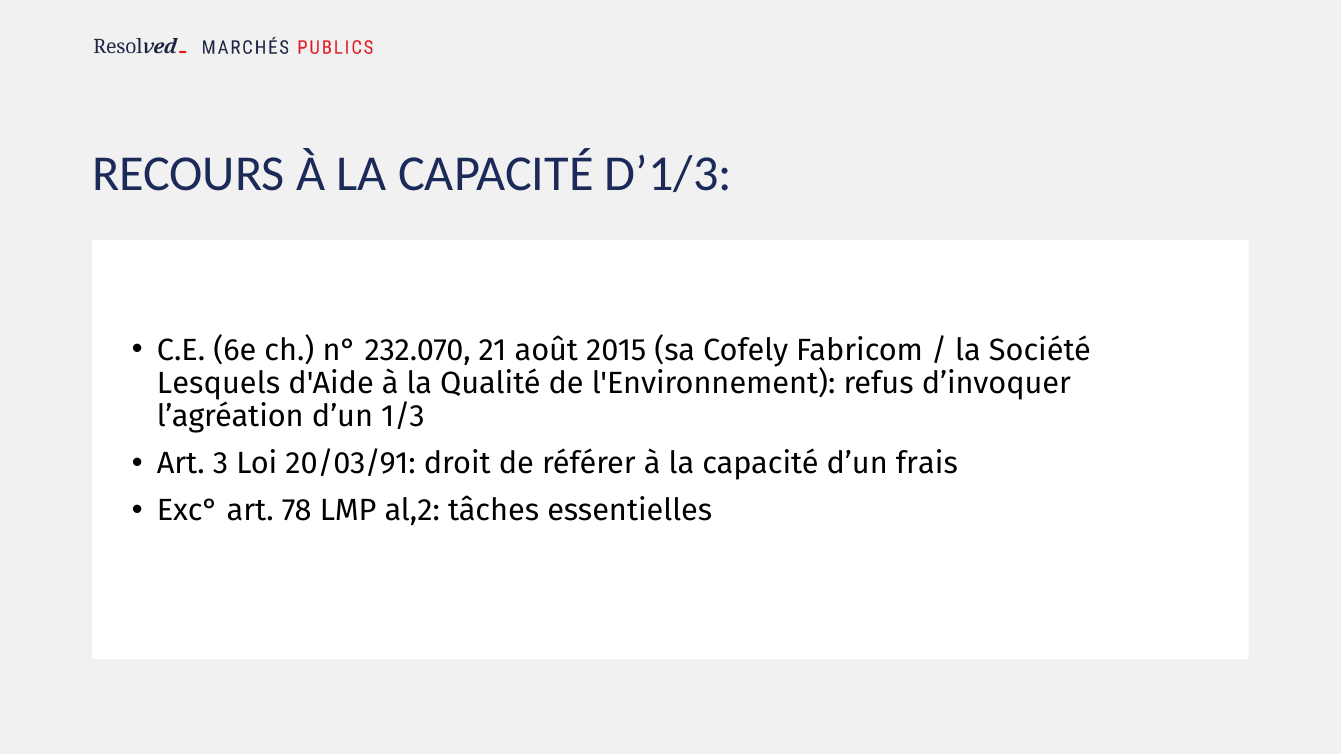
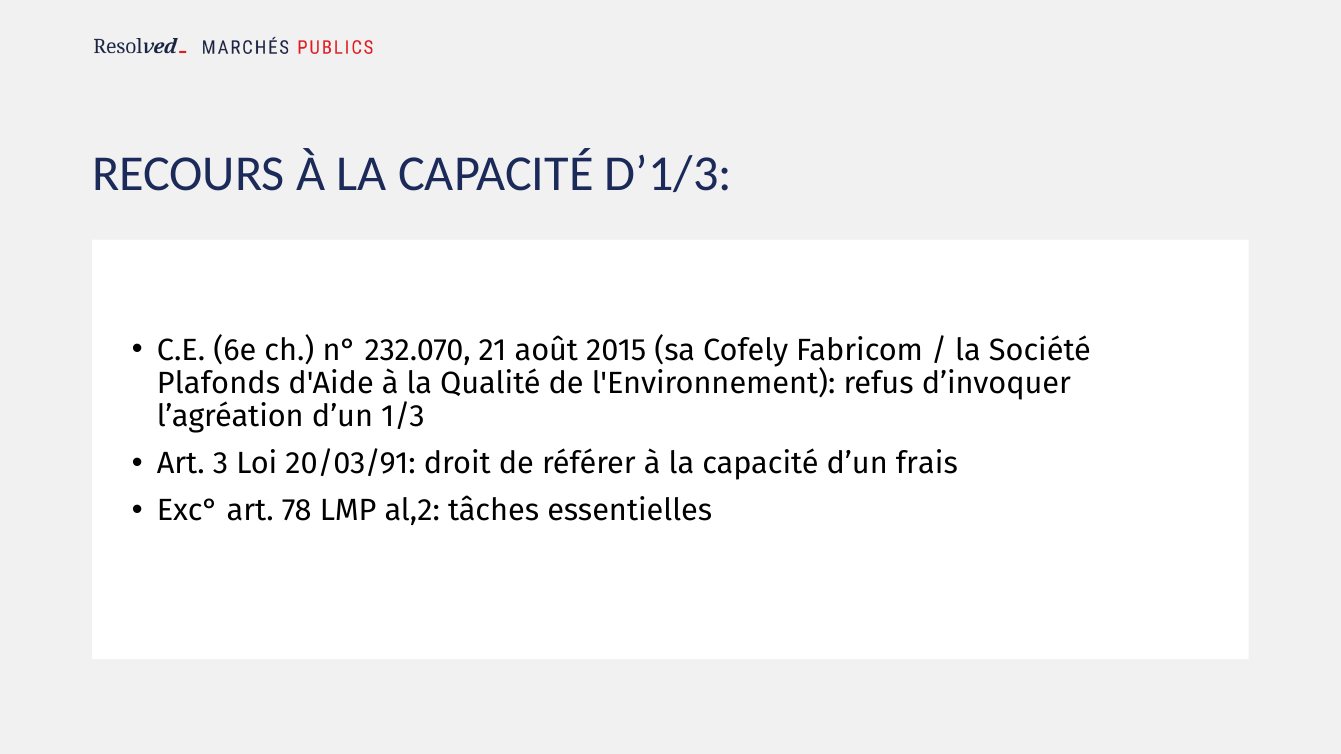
Lesquels: Lesquels -> Plafonds (219, 383)
